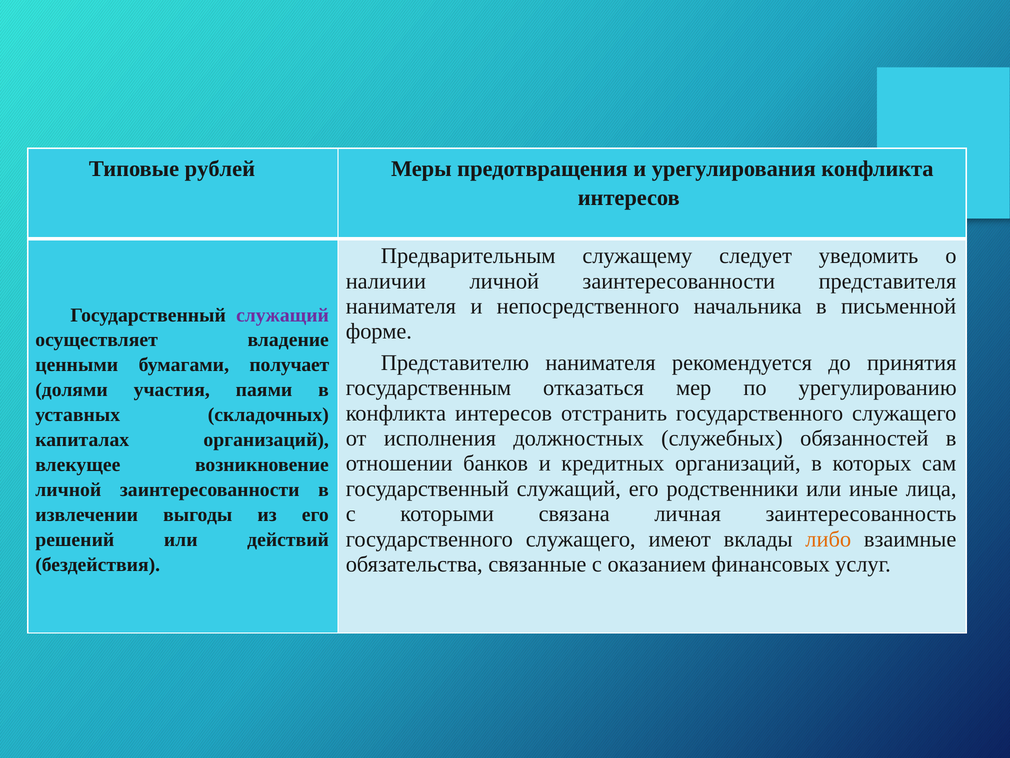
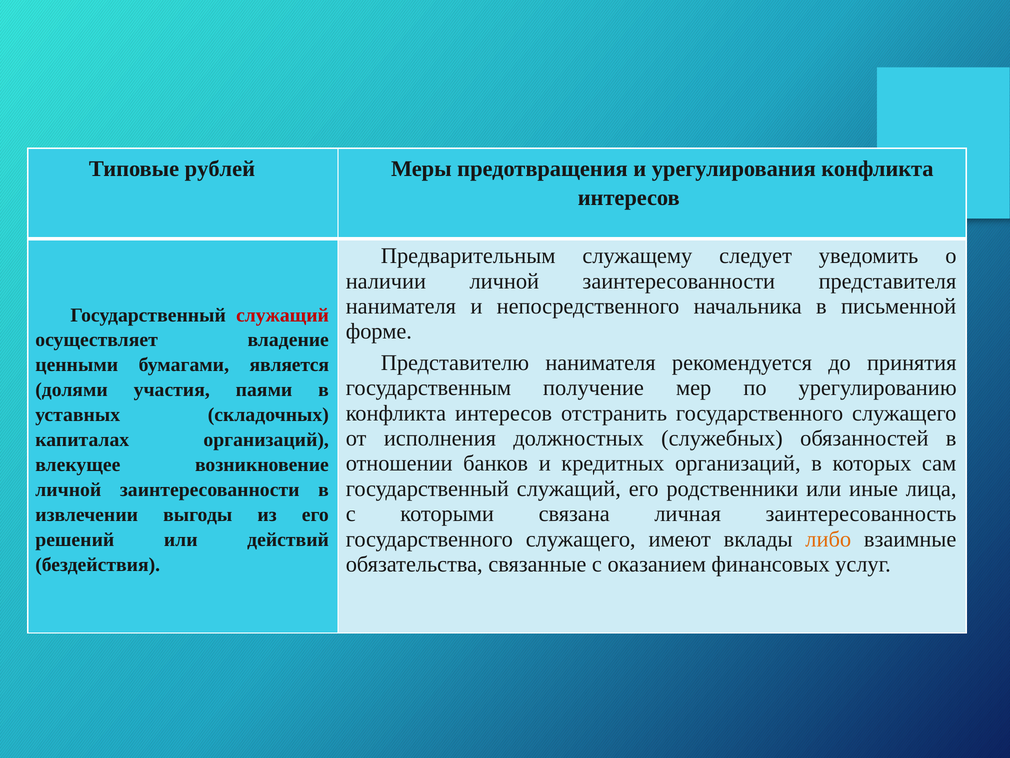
служащий colour: purple -> red (283, 315)
получает: получает -> является (289, 365)
отказаться: отказаться -> получение (593, 388)
